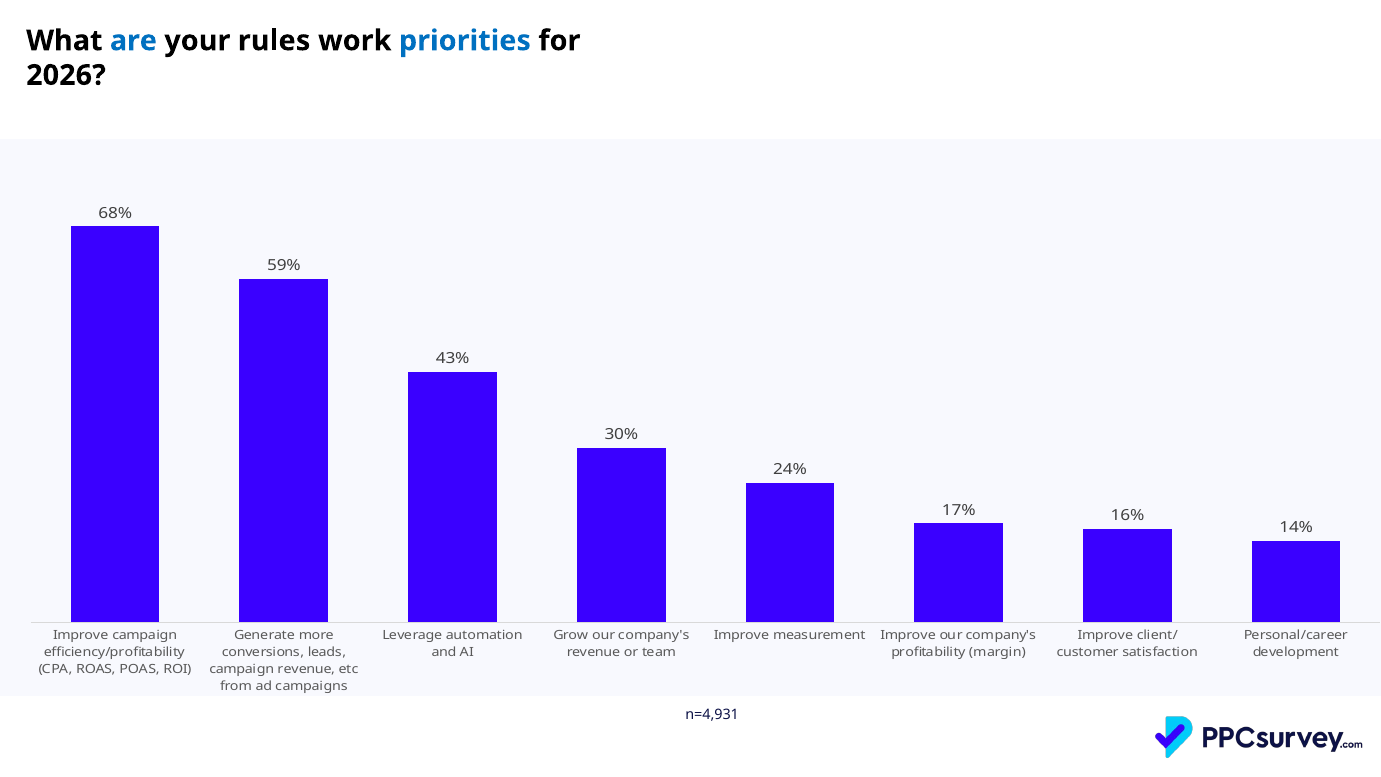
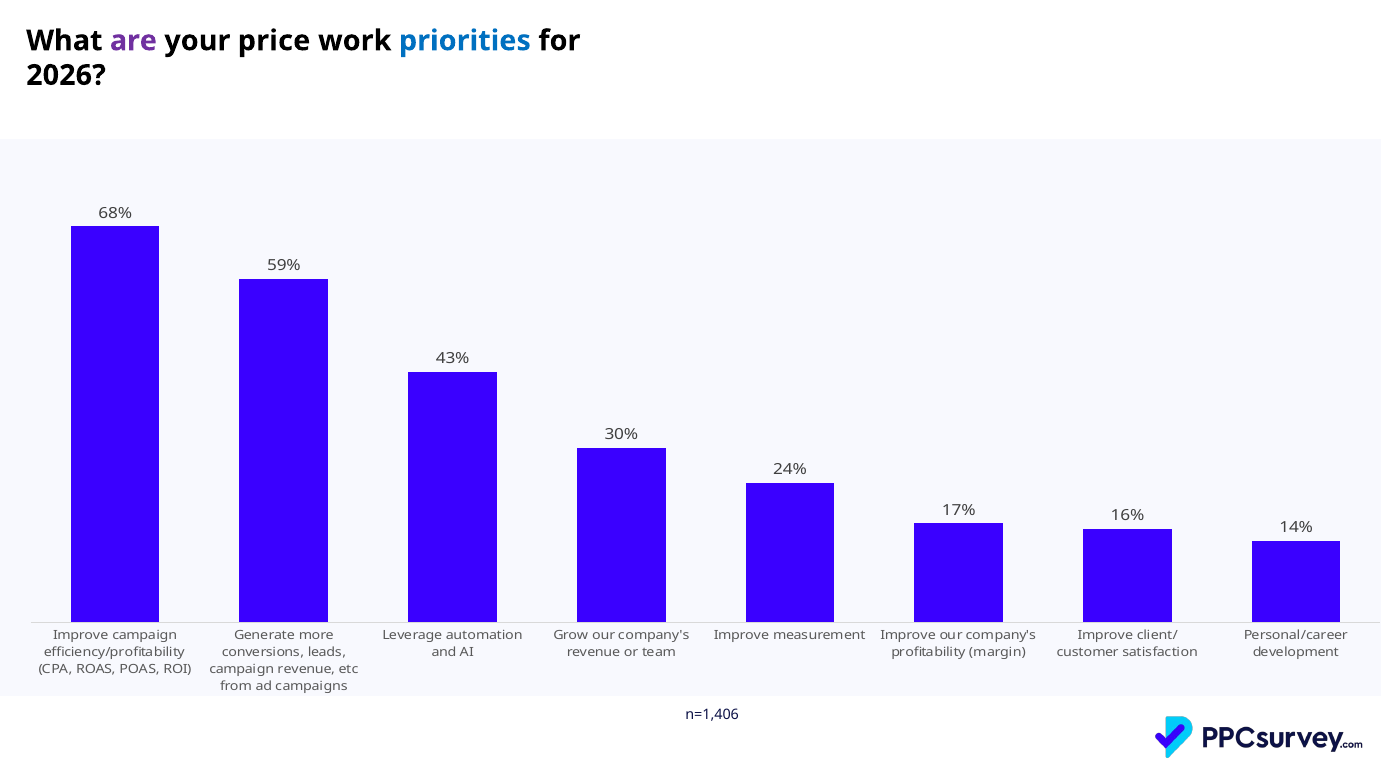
are colour: blue -> purple (133, 41)
rules: rules -> price (274, 41)
n=4,931: n=4,931 -> n=1,406 (712, 715)
